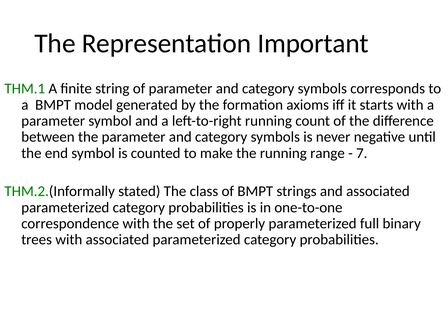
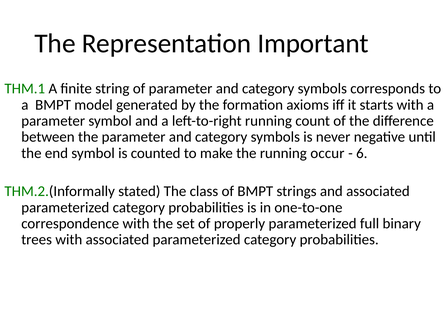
range: range -> occur (327, 153)
7: 7 -> 6 (362, 153)
